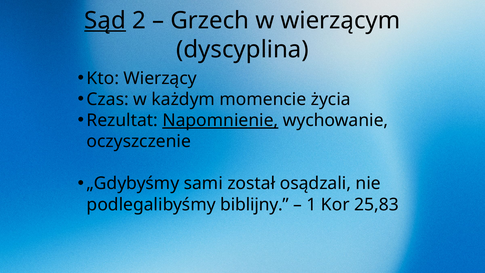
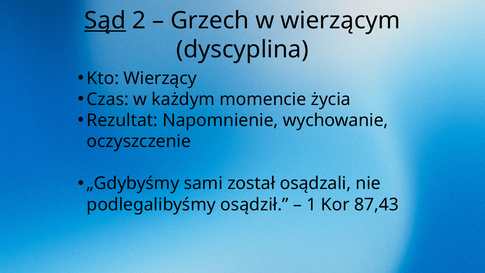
Napomnienie underline: present -> none (220, 120)
biblijny: biblijny -> osądził (254, 204)
25,83: 25,83 -> 87,43 (377, 204)
